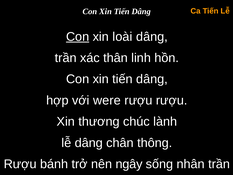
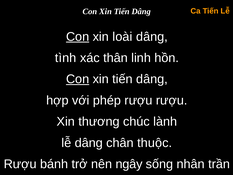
trần: trần -> tình (66, 58)
Con underline: none -> present (78, 79)
were: were -> phép (107, 100)
thông: thông -> thuộc (155, 143)
